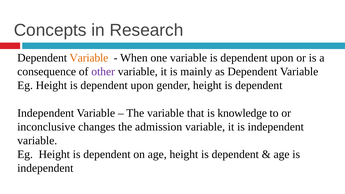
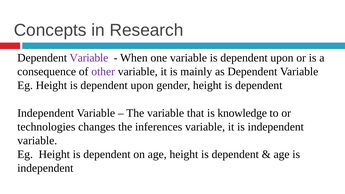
Variable colour: orange -> purple (89, 58)
inconclusive: inconclusive -> technologies (46, 127)
admission: admission -> inferences (159, 127)
